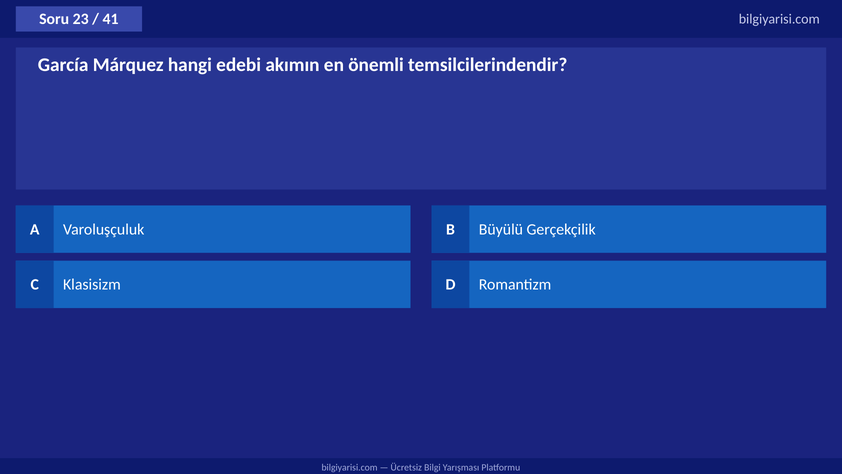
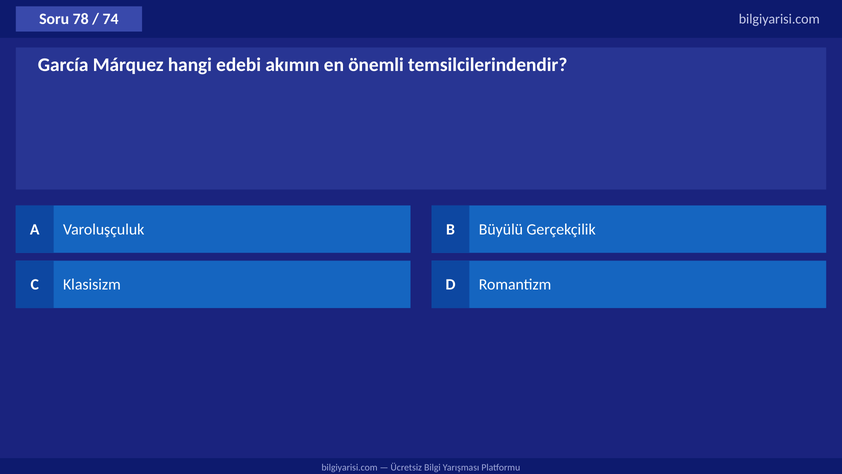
23: 23 -> 78 (81, 19)
41: 41 -> 74 (111, 19)
